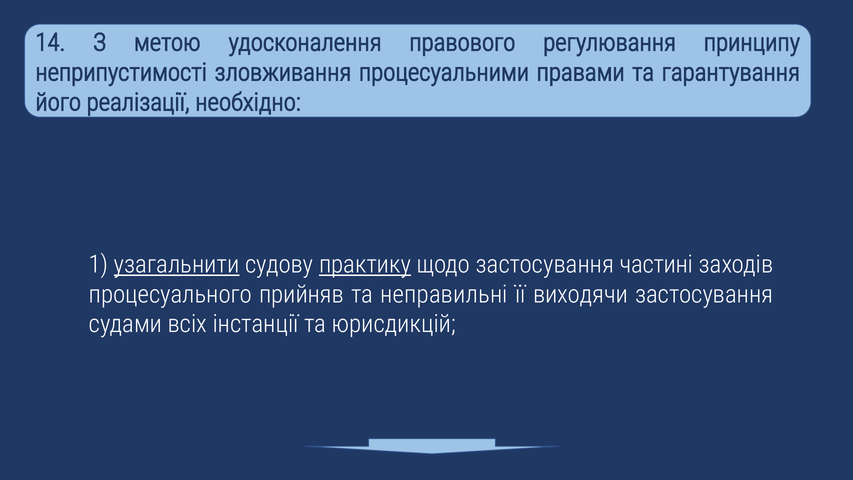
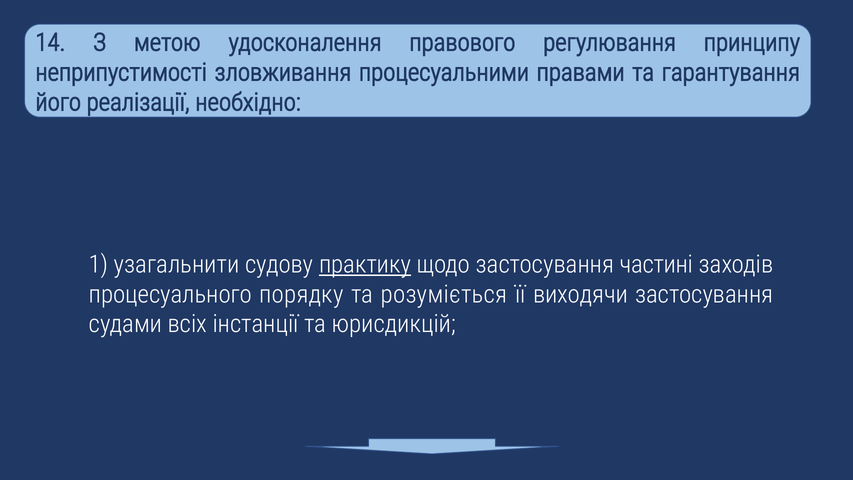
узагальнити underline: present -> none (177, 264)
прийняв: прийняв -> порядку (301, 294)
неправильні: неправильні -> розуміється (444, 294)
